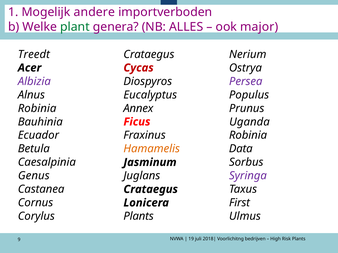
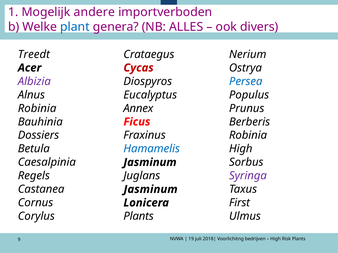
plant colour: green -> blue (75, 27)
major: major -> divers (259, 27)
Persea colour: purple -> blue (246, 81)
Uganda: Uganda -> Berberis (250, 122)
Ecuador: Ecuador -> Dossiers (38, 136)
Hamamelis colour: orange -> blue (152, 149)
Data: Data -> High (241, 149)
Genus: Genus -> Regels (34, 176)
Crataegus: Crataegus -> Jasminum (151, 190)
